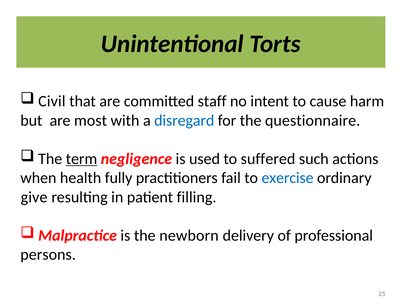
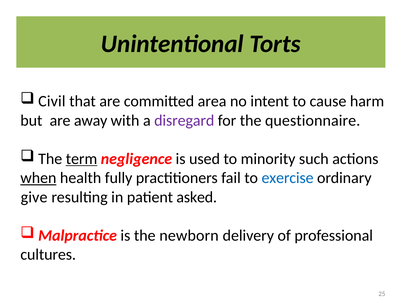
staff: staff -> area (212, 101)
most: most -> away (91, 120)
disregard colour: blue -> purple (184, 120)
suffered: suffered -> minority (268, 159)
when underline: none -> present (38, 178)
filling: filling -> asked (197, 197)
persons: persons -> cultures (48, 254)
